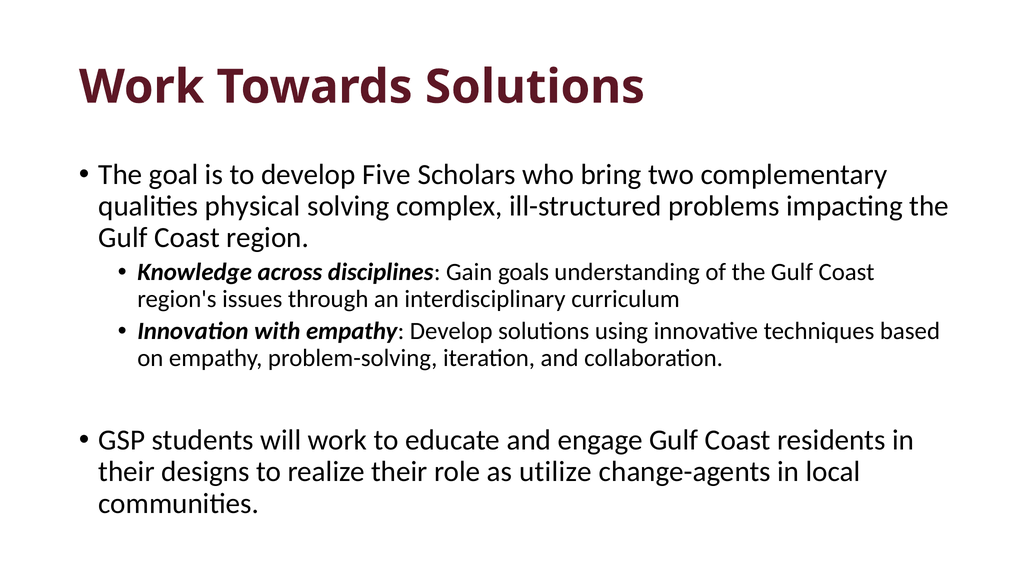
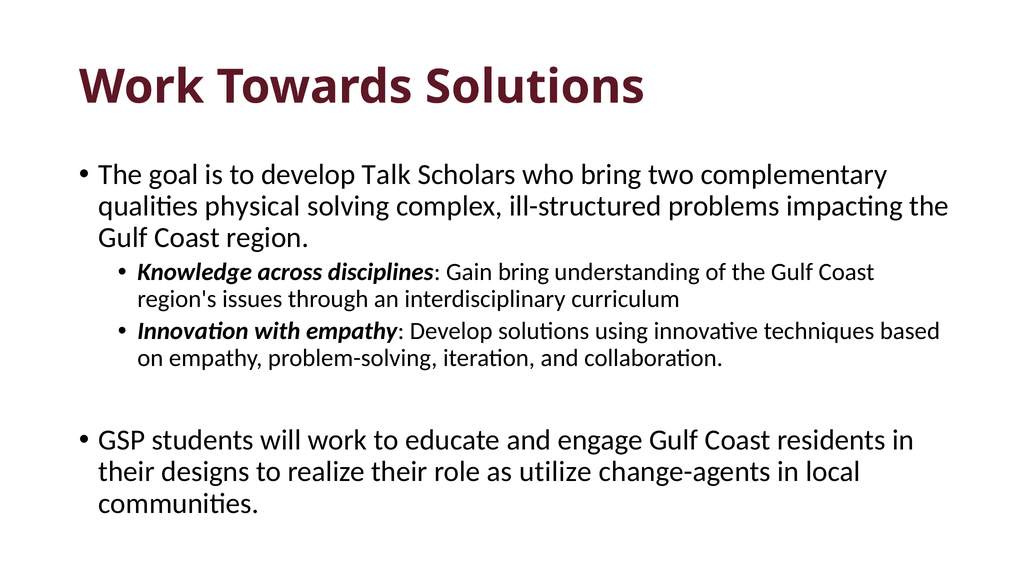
Five: Five -> Talk (386, 175)
Gain goals: goals -> bring (524, 272)
